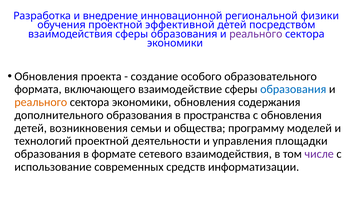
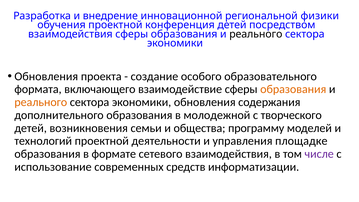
эффективной: эффективной -> конференция (180, 25)
реального colour: purple -> black (256, 34)
образования colour: blue -> orange (293, 89)
пространства: пространства -> молодежной (217, 115)
с обновления: обновления -> творческого (291, 115)
площадки: площадки -> площадке (301, 141)
